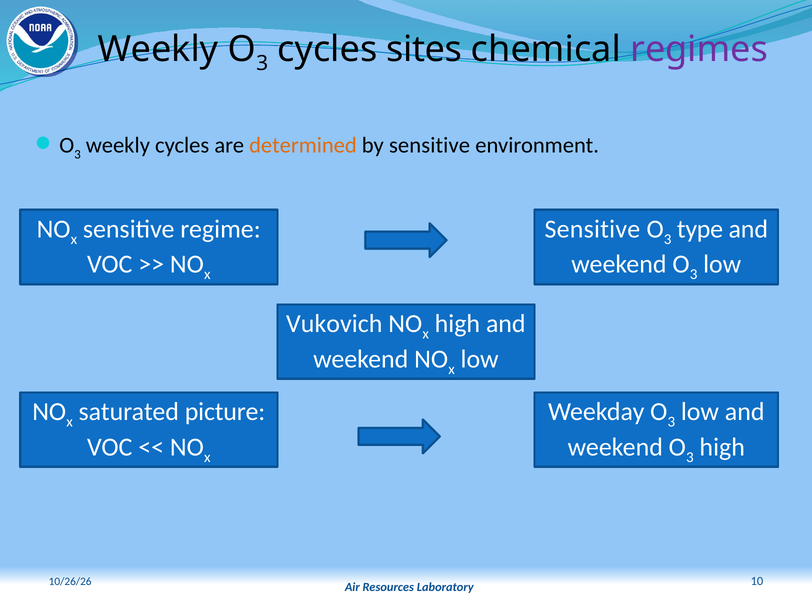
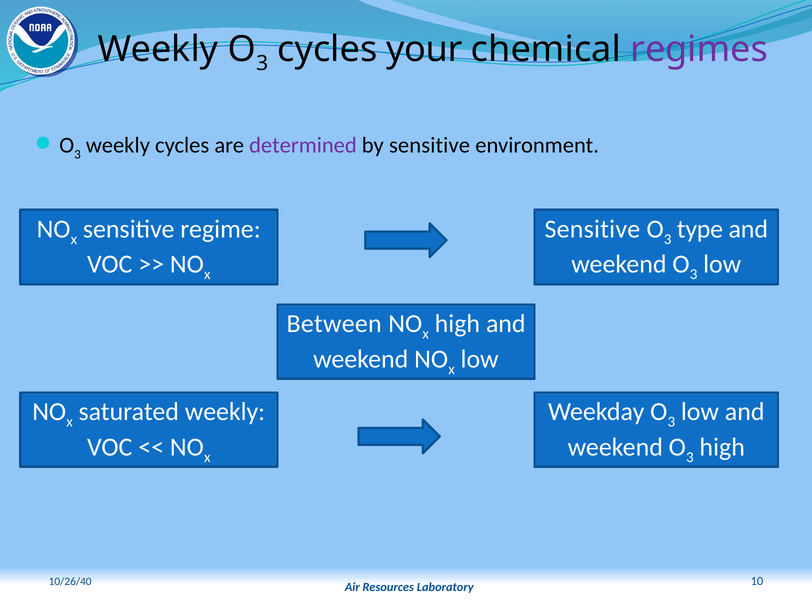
sites: sites -> your (424, 49)
determined colour: orange -> purple (303, 145)
Vukovich: Vukovich -> Between (334, 324)
saturated picture: picture -> weekly (225, 412)
10/26/26: 10/26/26 -> 10/26/40 (70, 581)
